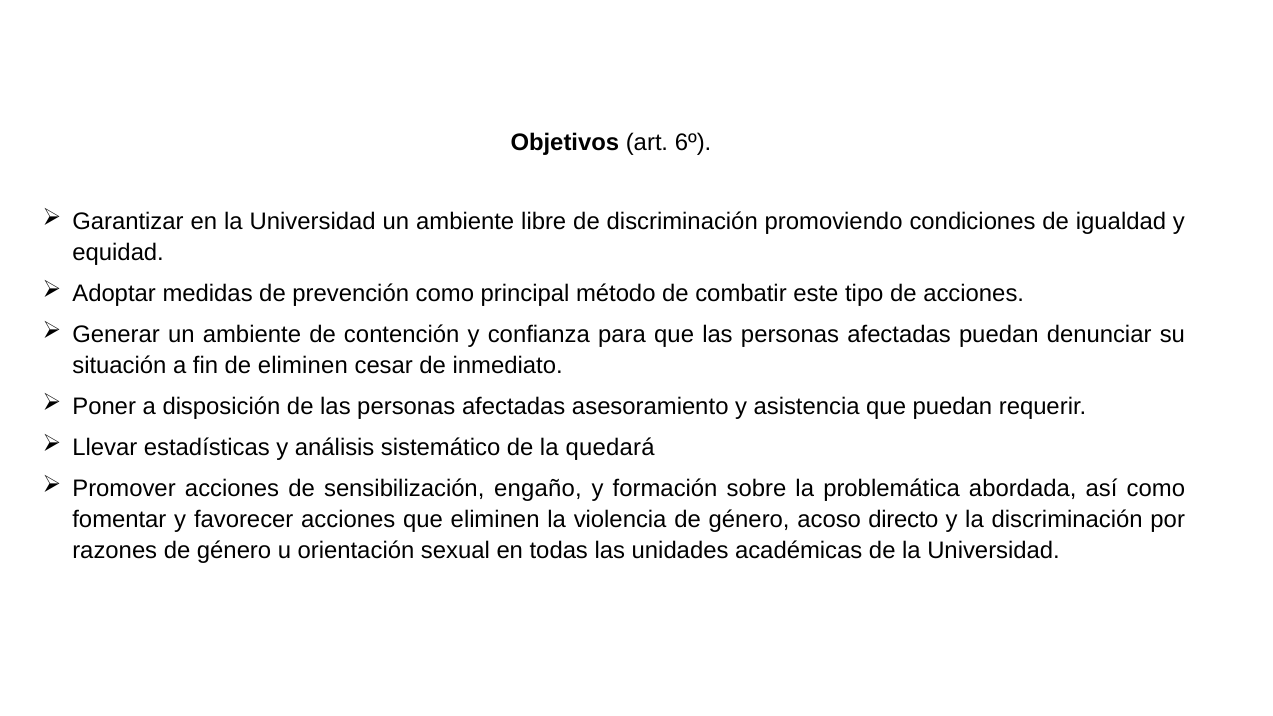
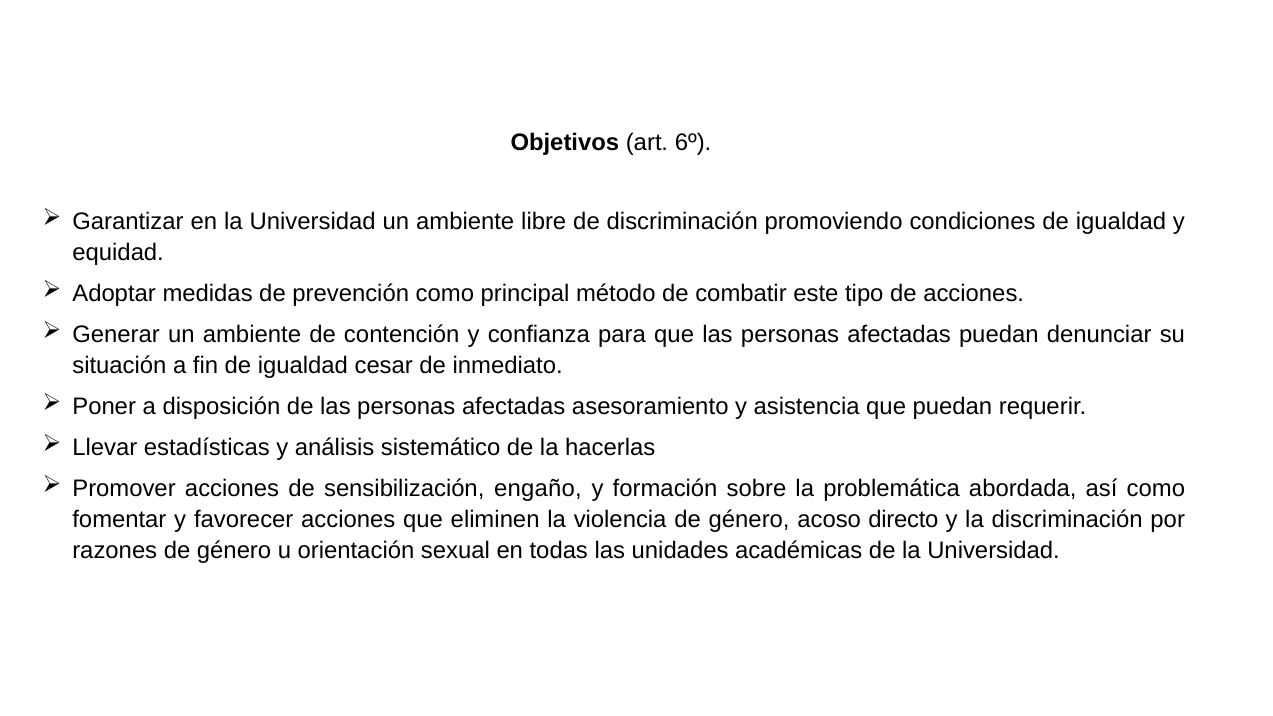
fin de eliminen: eliminen -> igualdad (303, 365)
quedará: quedará -> hacerlas (610, 448)
